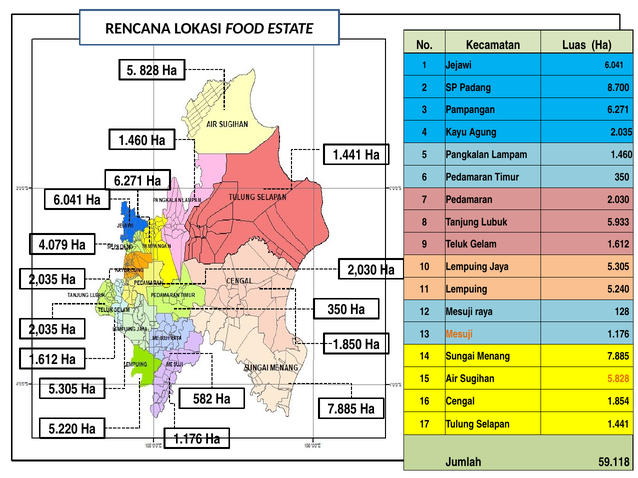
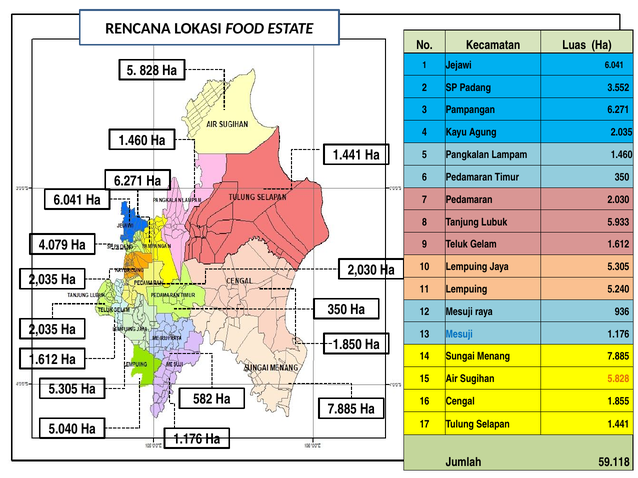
8.700: 8.700 -> 3.552 (618, 88)
128: 128 -> 936 (622, 312)
Mesuji colour: orange -> blue (459, 334)
1.854: 1.854 -> 1.855 (618, 402)
5.220: 5.220 -> 5.040 (63, 430)
